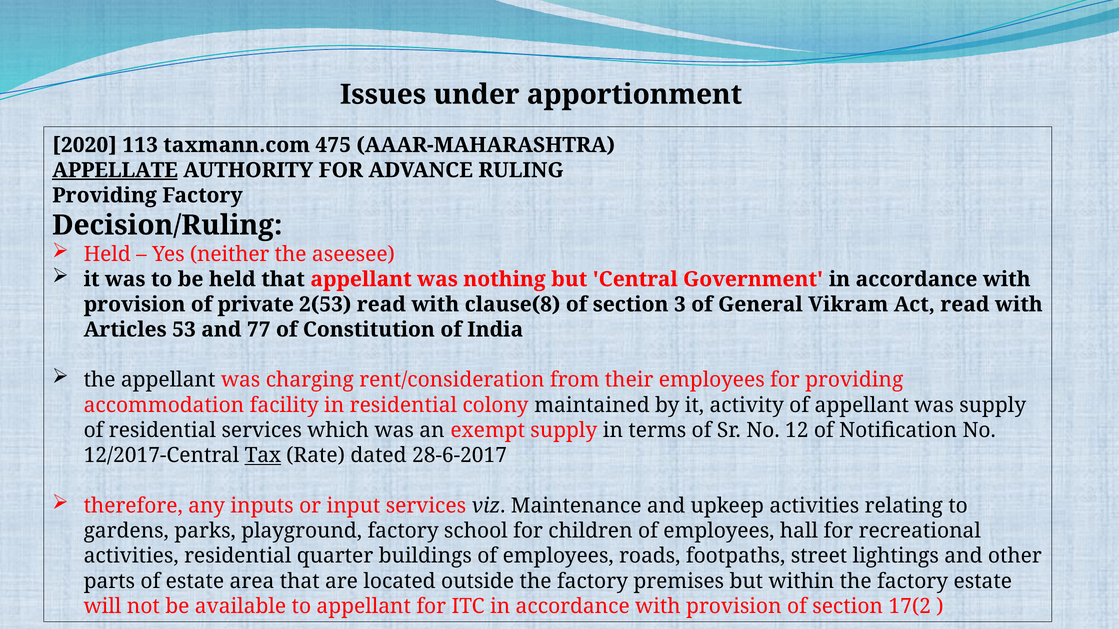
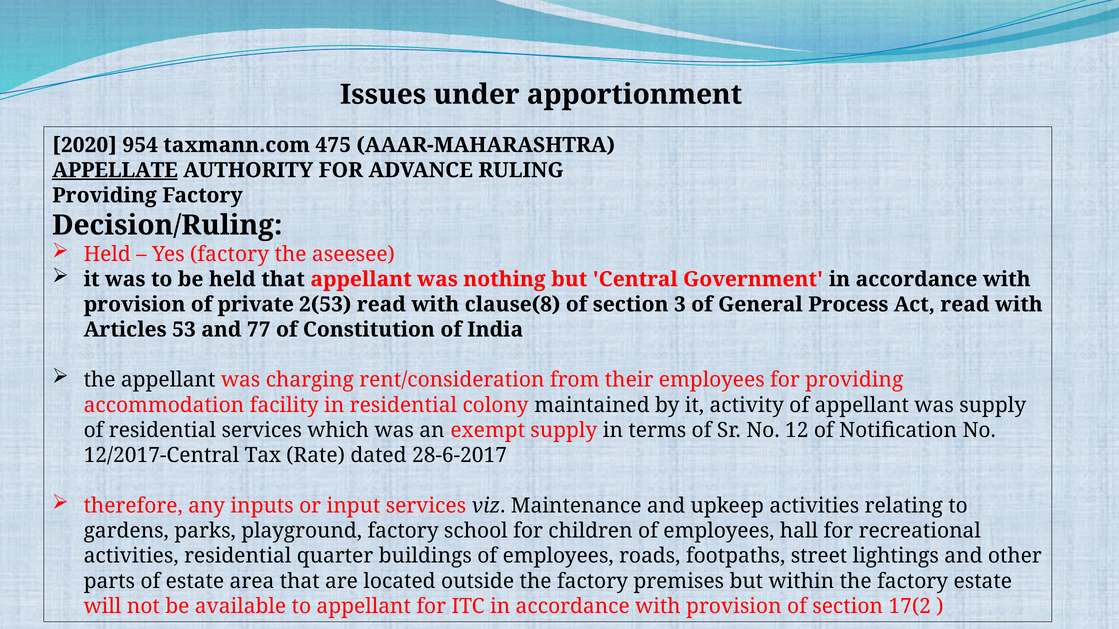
113: 113 -> 954 (140, 145)
Yes neither: neither -> factory (230, 254)
Vikram: Vikram -> Process (848, 305)
Tax underline: present -> none (263, 456)
